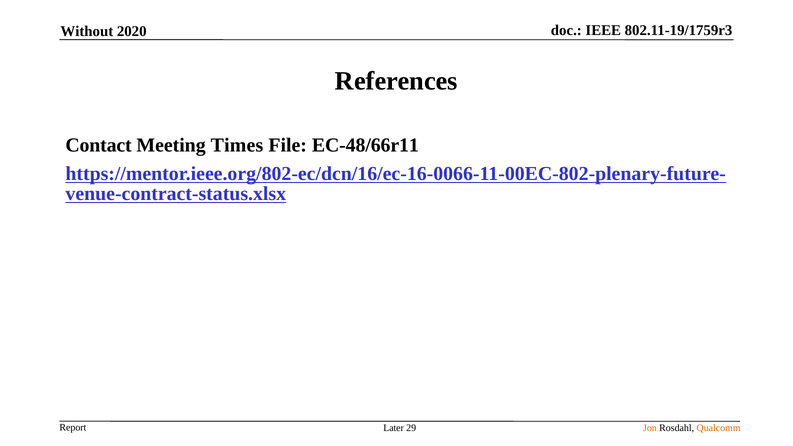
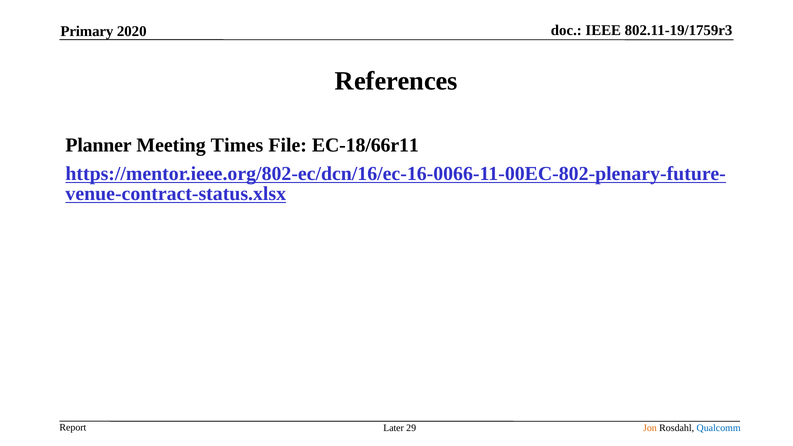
Without: Without -> Primary (87, 32)
Contact: Contact -> Planner (99, 145)
EC-48/66r11: EC-48/66r11 -> EC-18/66r11 (365, 145)
Qualcomm colour: orange -> blue (719, 428)
